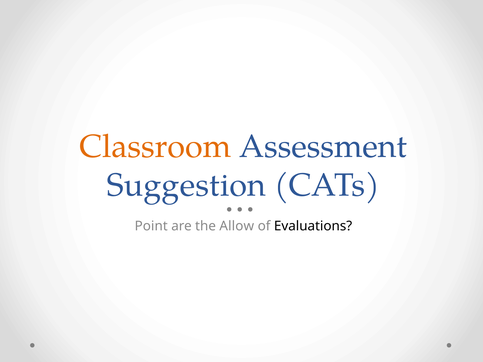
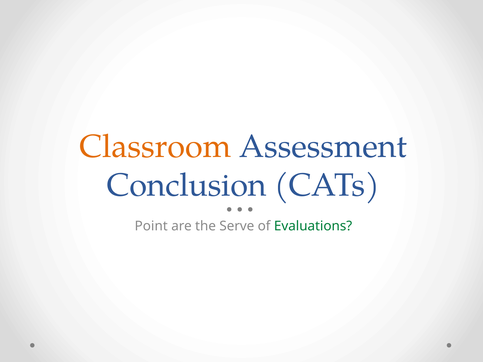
Suggestion: Suggestion -> Conclusion (187, 185)
Allow: Allow -> Serve (237, 226)
Evaluations colour: black -> green (313, 226)
